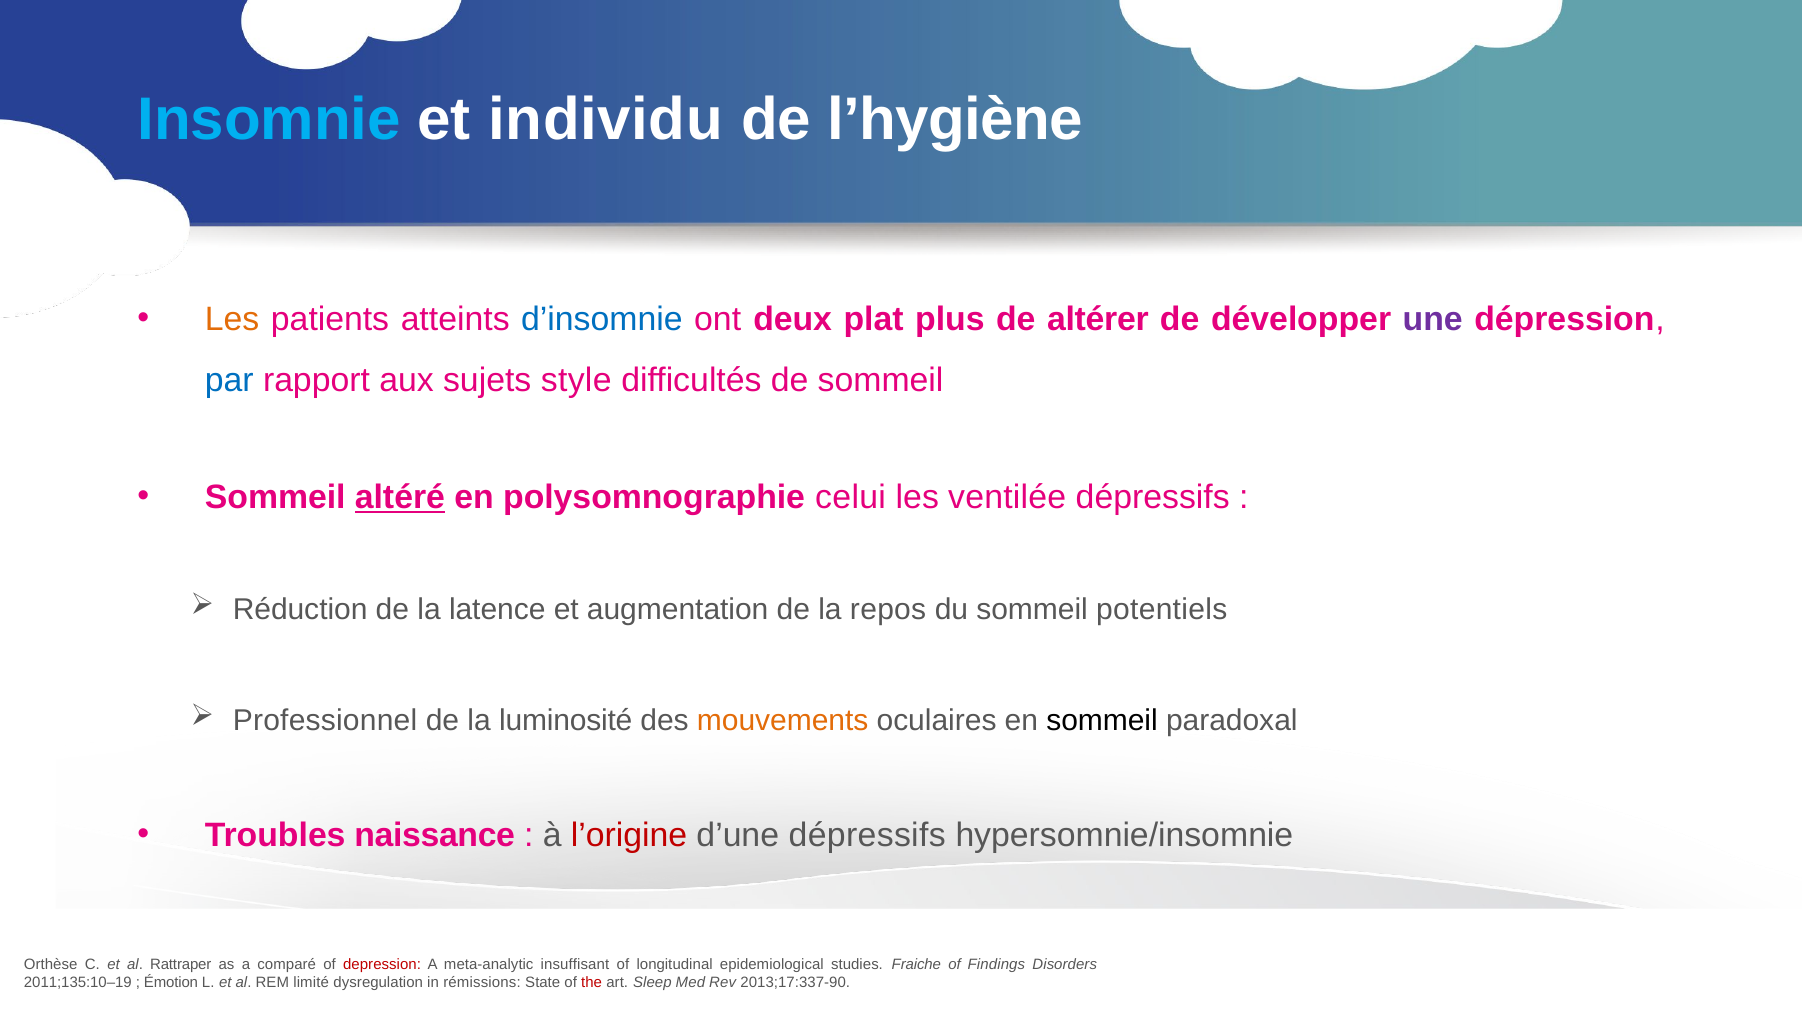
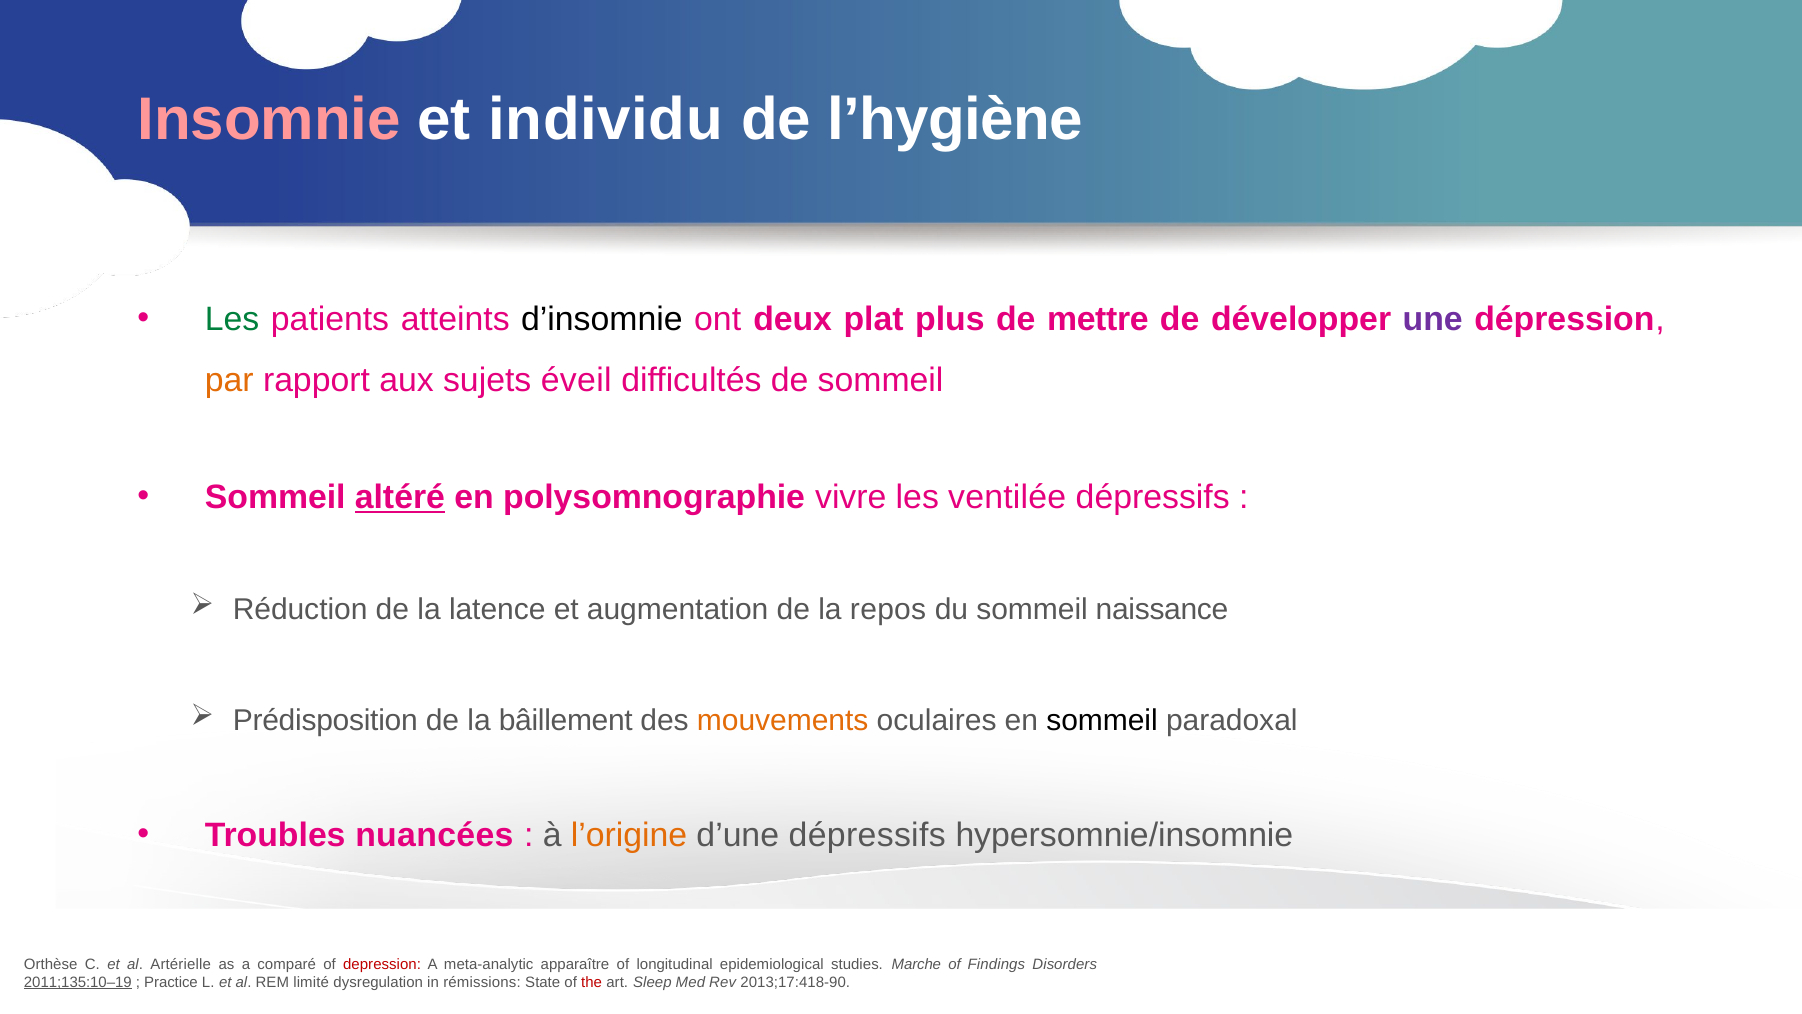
Insomnie colour: light blue -> pink (269, 120)
Les colour: orange -> green (232, 319)
d’insomnie colour: blue -> black (602, 319)
altérer: altérer -> mettre (1098, 319)
par colour: blue -> orange (229, 380)
style: style -> éveil (576, 380)
celui: celui -> vivre (851, 497)
potentiels: potentiels -> naissance (1162, 610)
Professionnel: Professionnel -> Prédisposition (325, 720)
luminosité: luminosité -> bâillement (566, 720)
naissance: naissance -> nuancées (434, 835)
l’origine colour: red -> orange (629, 835)
Rattraper: Rattraper -> Artérielle (181, 964)
insuffisant: insuffisant -> apparaître (575, 964)
Fraiche: Fraiche -> Marche (916, 964)
2011;135:10–19 underline: none -> present (78, 982)
Émotion: Émotion -> Practice (171, 982)
2013;17:337-90: 2013;17:337-90 -> 2013;17:418-90 (795, 982)
